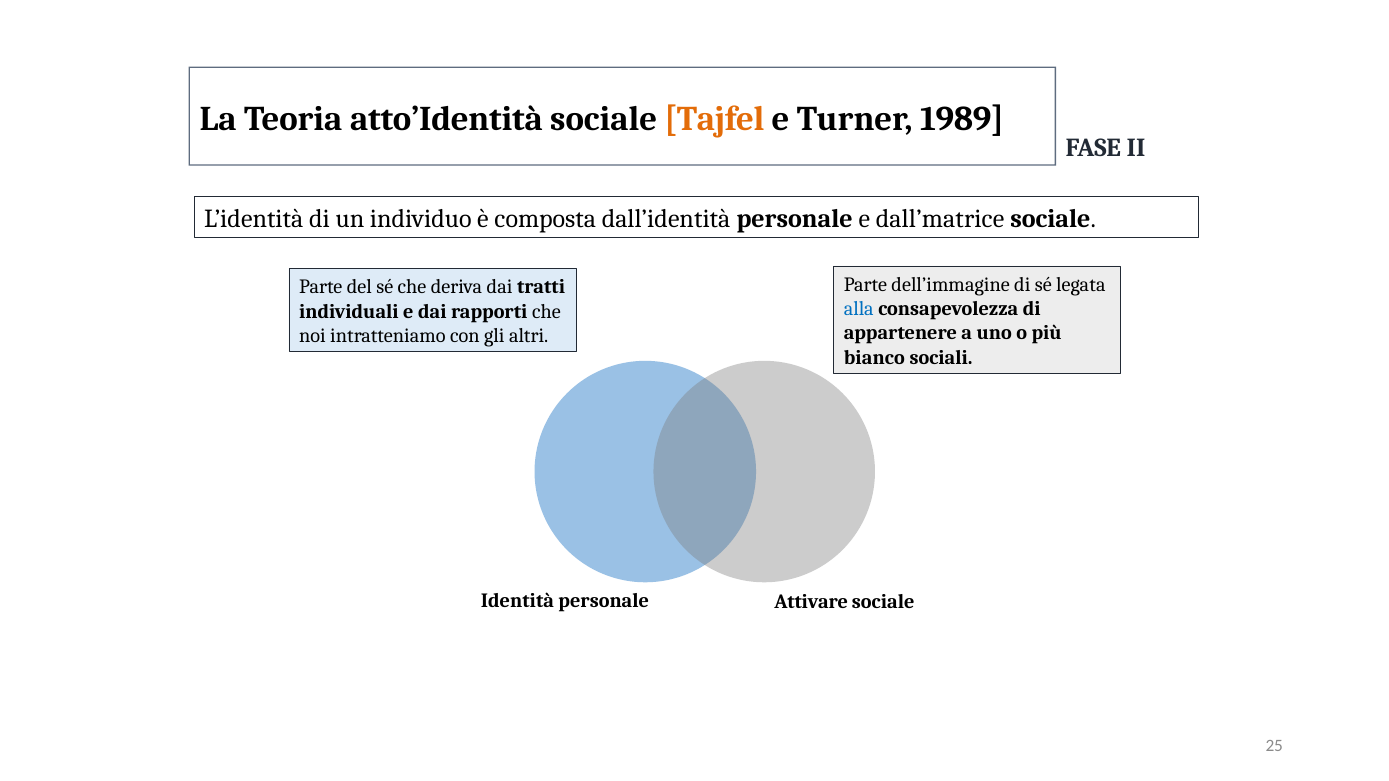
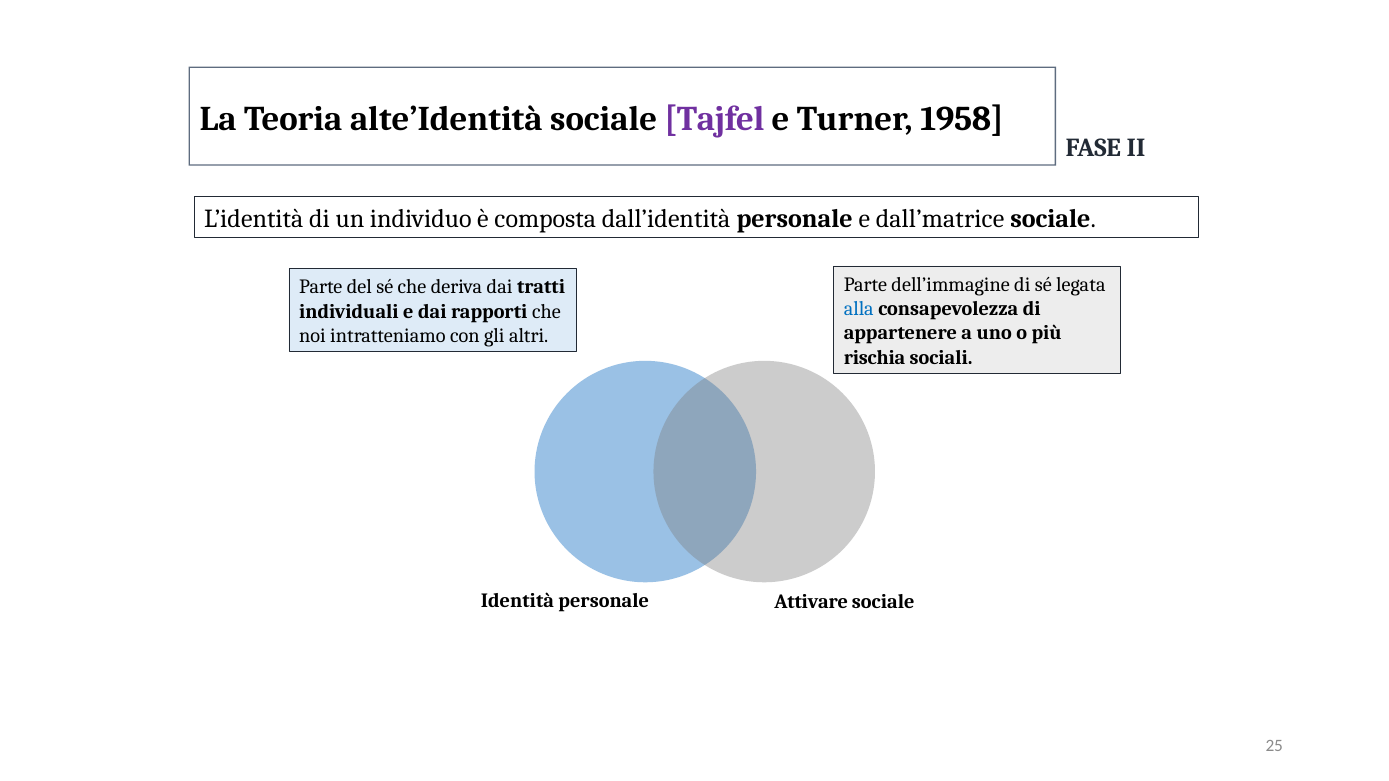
atto’Identità: atto’Identità -> alte’Identità (446, 119)
Tajfel colour: orange -> purple (714, 119)
1989: 1989 -> 1958 (962, 119)
bianco: bianco -> rischia (874, 358)
